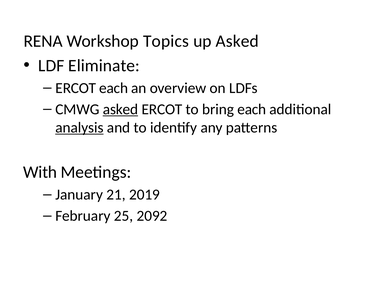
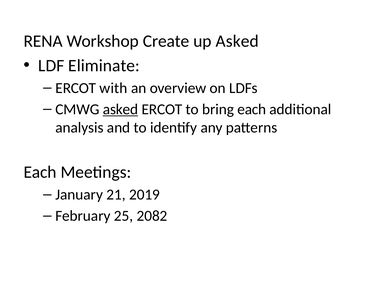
Topics: Topics -> Create (166, 41)
ERCOT each: each -> with (113, 88)
analysis underline: present -> none (79, 128)
With: With -> Each (40, 172)
2092: 2092 -> 2082 (152, 216)
